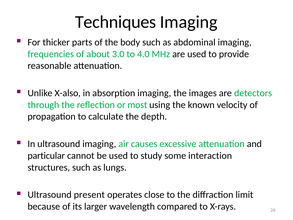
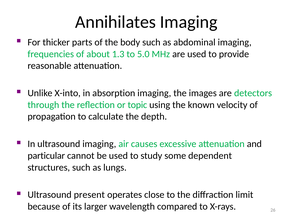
Techniques: Techniques -> Annihilates (116, 22)
3.0: 3.0 -> 1.3 (118, 54)
4.0: 4.0 -> 5.0 (143, 54)
X-also: X-also -> X-into (68, 93)
most: most -> topic (137, 105)
interaction: interaction -> dependent (210, 155)
